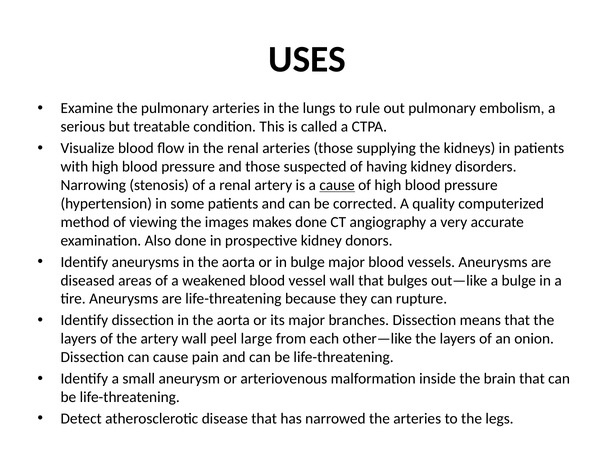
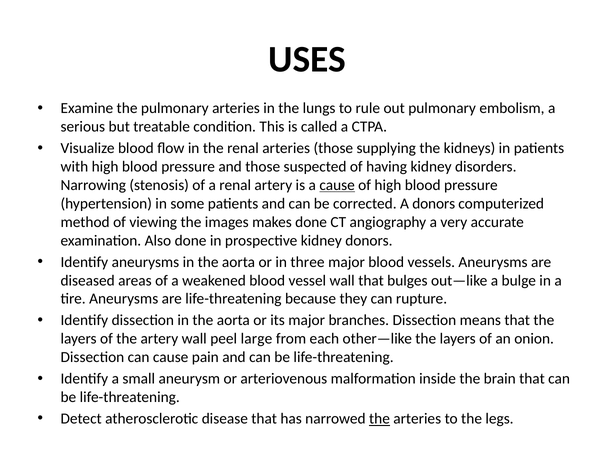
A quality: quality -> donors (434, 203)
in bulge: bulge -> three (308, 262)
the underline: none -> present (379, 418)
